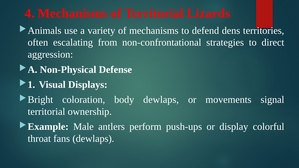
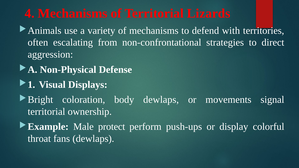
dens: dens -> with (231, 31)
antlers: antlers -> protect (112, 127)
